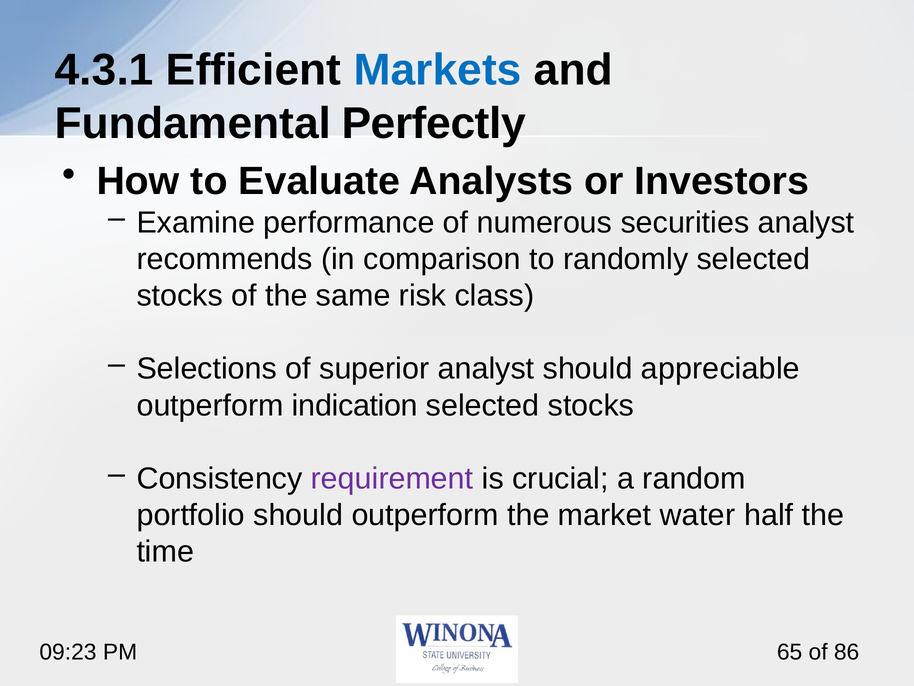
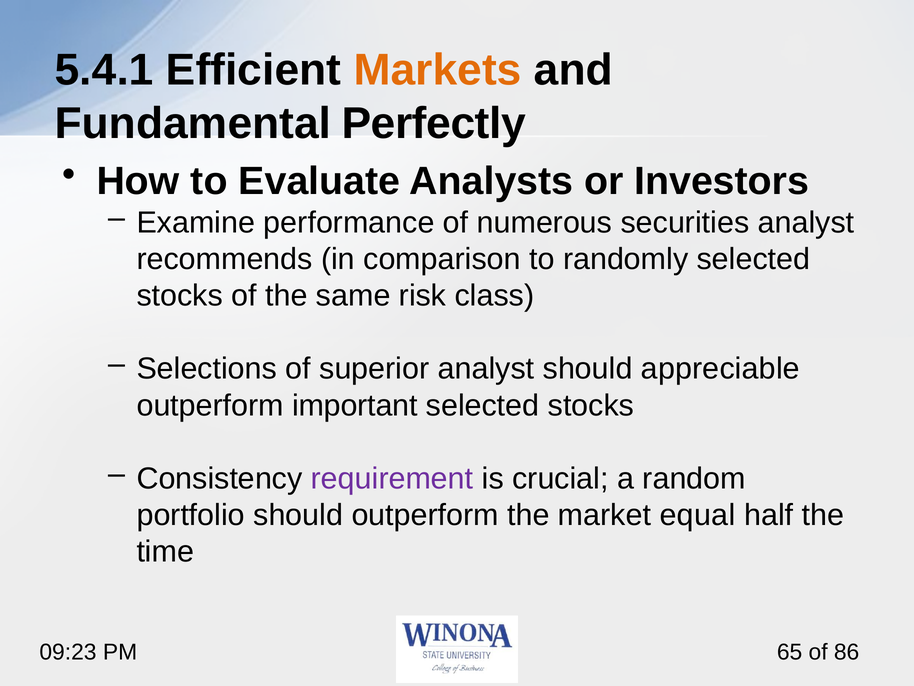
4.3.1: 4.3.1 -> 5.4.1 (104, 70)
Markets colour: blue -> orange (438, 70)
indication: indication -> important (355, 405)
water: water -> equal (697, 515)
